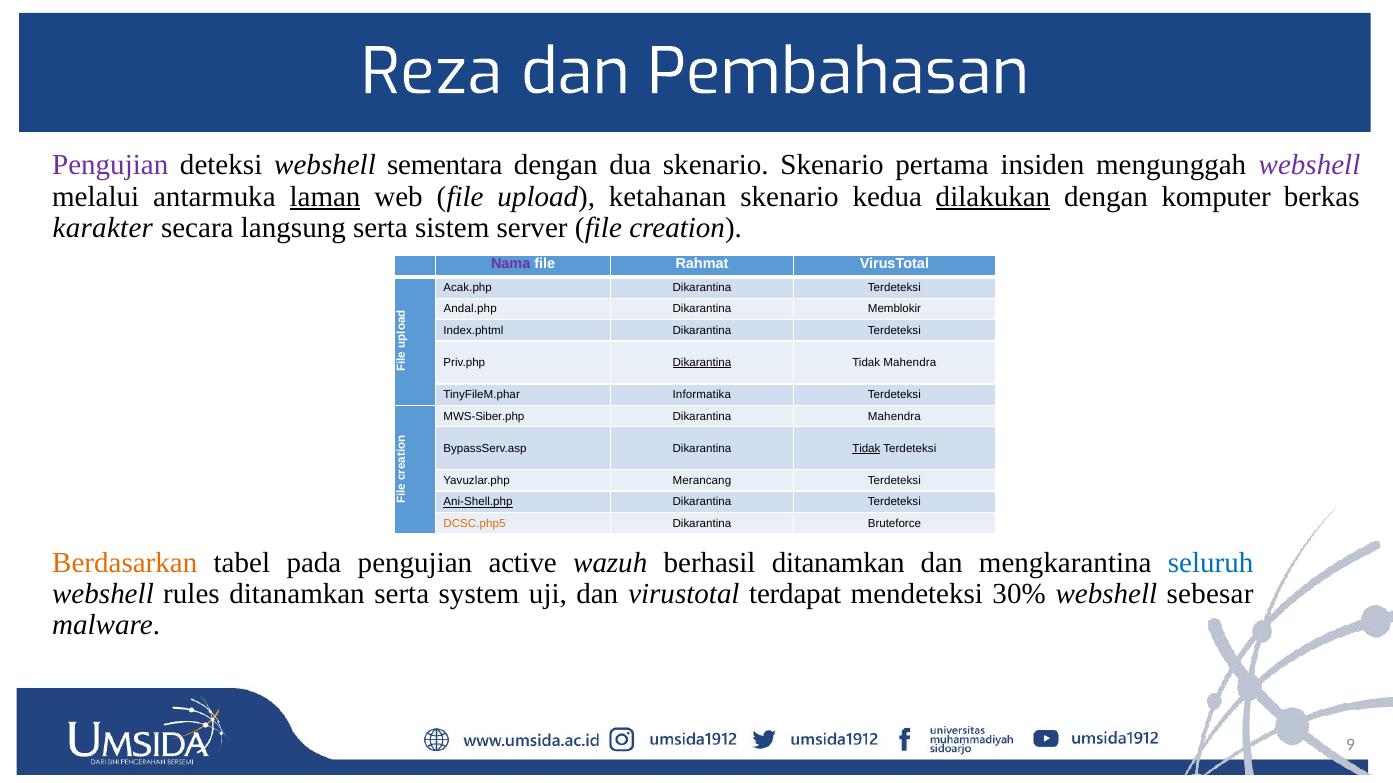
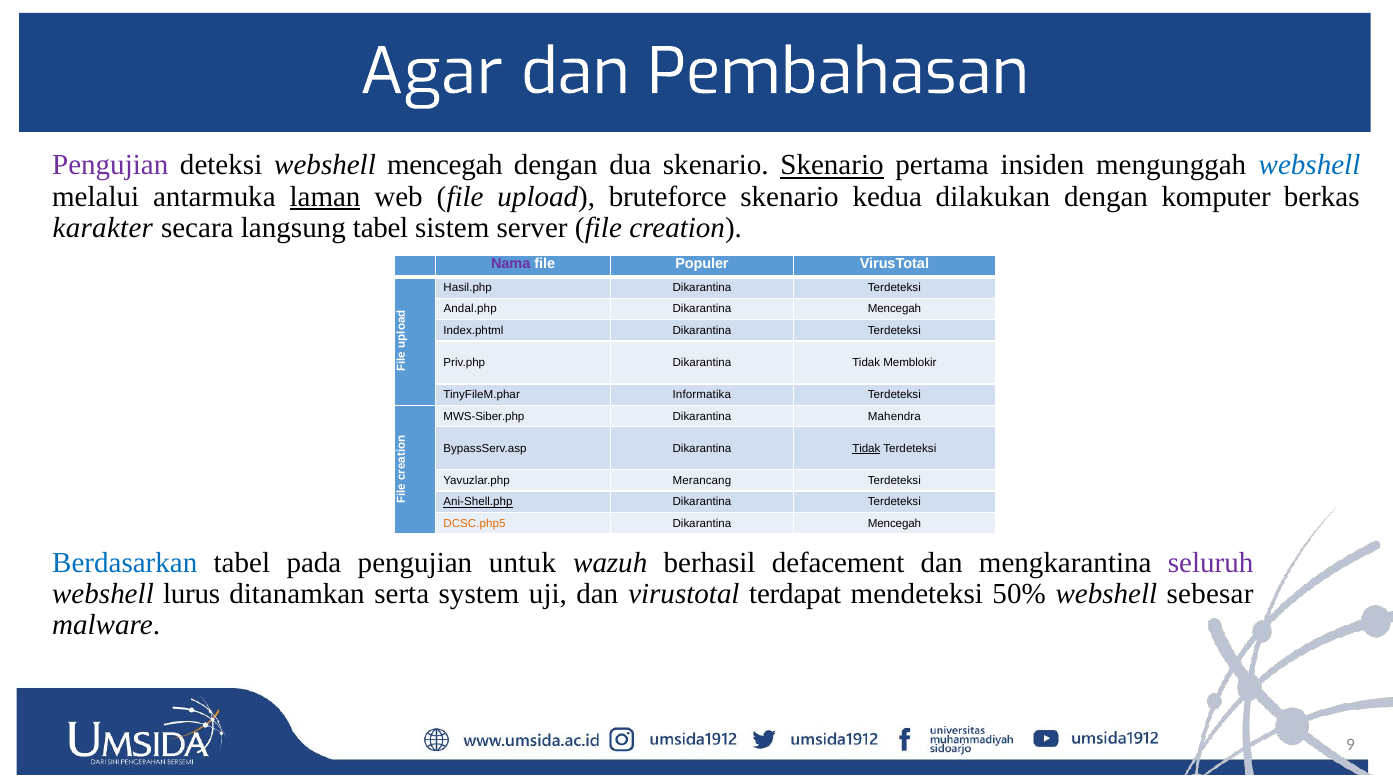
Reza: Reza -> Agar (432, 72)
webshell sementara: sementara -> mencegah (445, 166)
Skenario underline: none -> present (832, 166)
webshell colour: purple -> blue (1309, 166)
ketahanan: ketahanan -> bruteforce (668, 197)
dilakukan underline: present -> none (993, 197)
langsung serta: serta -> tabel (381, 228)
Rahmat: Rahmat -> Populer (702, 264)
Acak.php: Acak.php -> Hasil.php (468, 288)
Memblokir: Memblokir -> Mencegah (894, 309)
Dikarantina underline: present -> none (702, 363)
Tidak Mahendra: Mahendra -> Memblokir (910, 363)
Bruteforce: Bruteforce -> Mencegah (894, 524)
Berdasarkan colour: orange -> blue (125, 563)
active: active -> untuk (522, 563)
berhasil ditanamkan: ditanamkan -> defacement (838, 563)
seluruh colour: blue -> purple (1211, 563)
rules: rules -> lurus (192, 594)
30%: 30% -> 50% (1019, 594)
